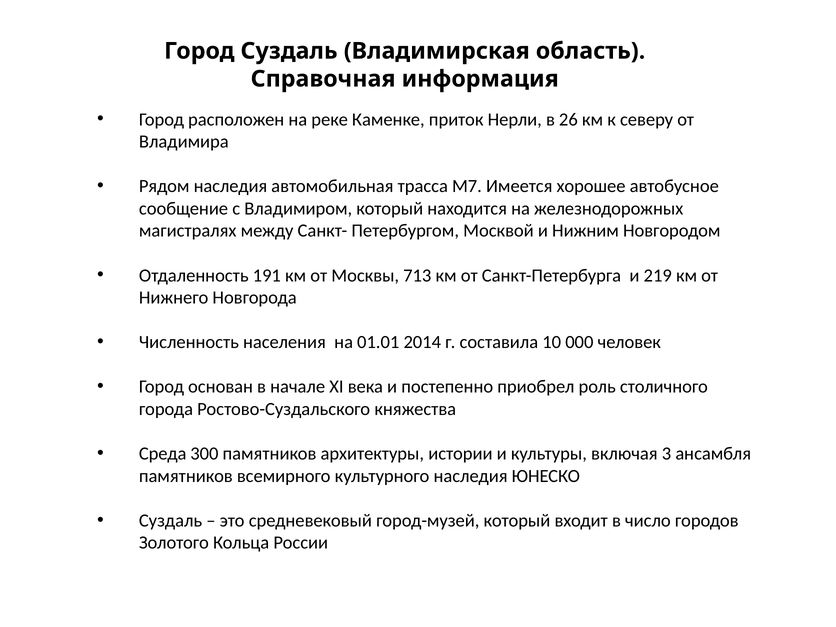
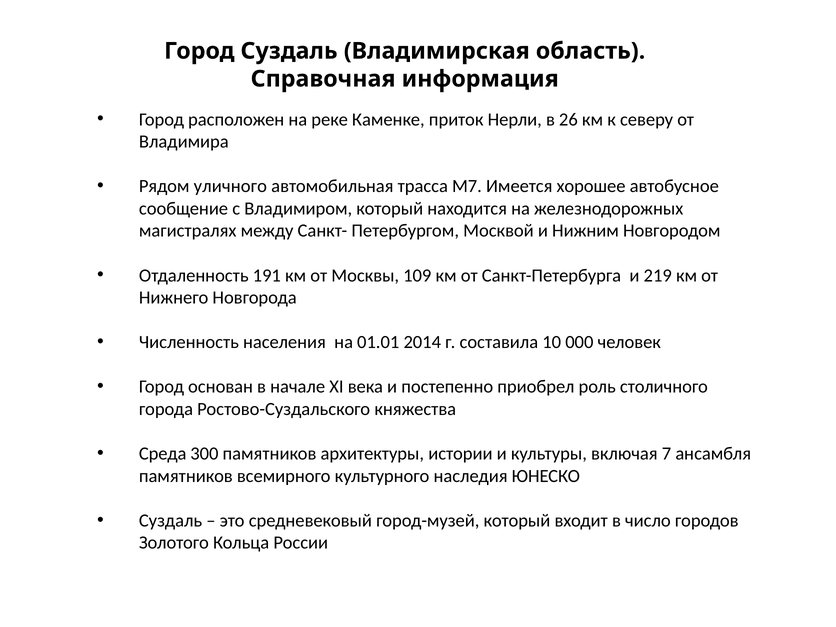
Рядом наследия: наследия -> уличного (230, 186)
713: 713 -> 109 (417, 275)
3: 3 -> 7 (666, 454)
